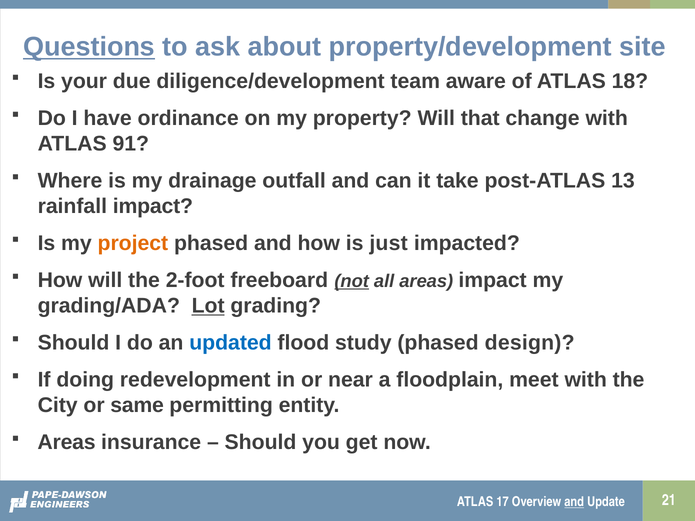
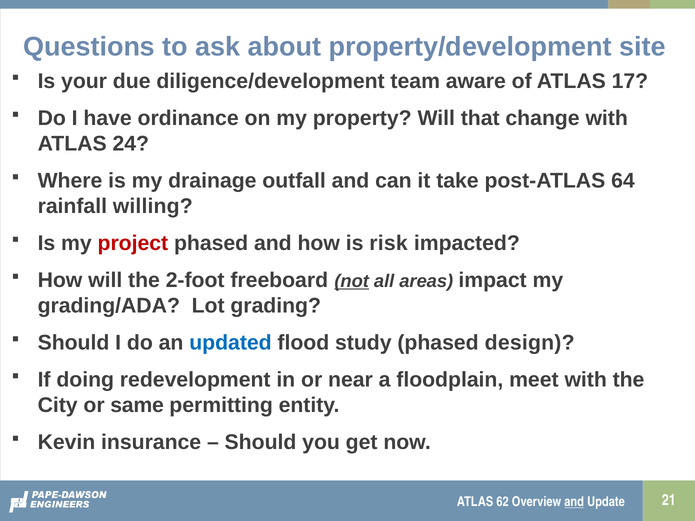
Questions underline: present -> none (89, 47)
18: 18 -> 17 (630, 81)
91: 91 -> 24 (131, 144)
13: 13 -> 64 (623, 181)
rainfall impact: impact -> willing (153, 206)
project colour: orange -> red (133, 243)
just: just -> risk (389, 243)
Lot underline: present -> none (208, 306)
Areas: Areas -> Kevin (66, 443)
17: 17 -> 62 (503, 502)
